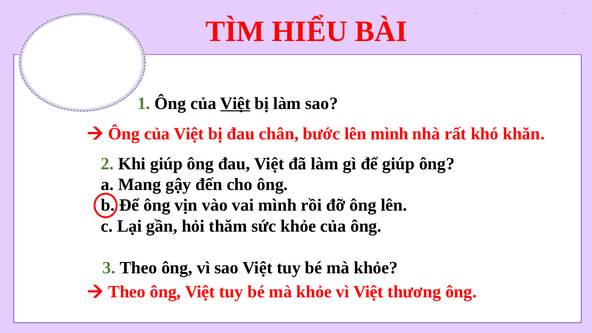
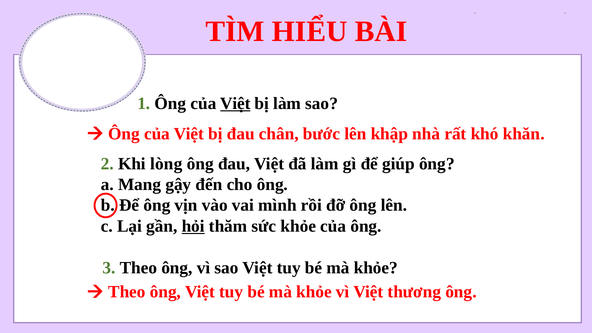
lên mình: mình -> khập (389, 134)
Khi giúp: giúp -> lòng (166, 164)
hỏi underline: none -> present (193, 226)
